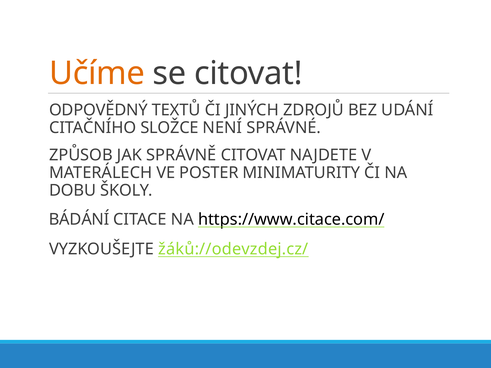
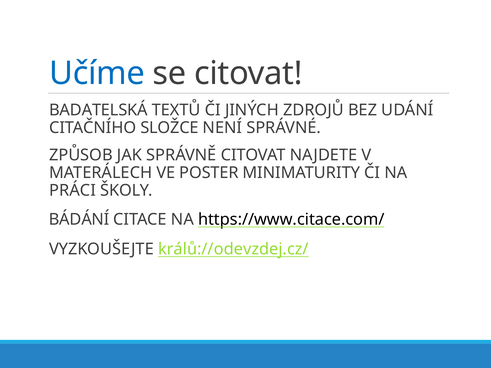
Učíme colour: orange -> blue (97, 73)
ODPOVĚDNÝ: ODPOVĚDNÝ -> BADATELSKÁ (98, 110)
DOBU: DOBU -> PRÁCI (73, 191)
žáků://odevzdej.cz/: žáků://odevzdej.cz/ -> králů://odevzdej.cz/ (233, 249)
